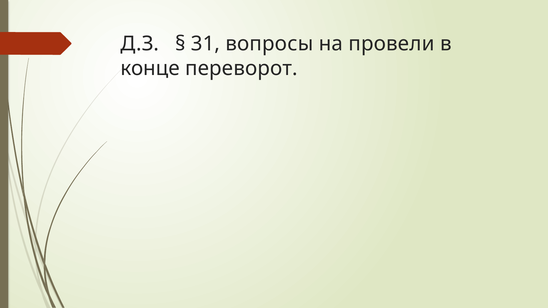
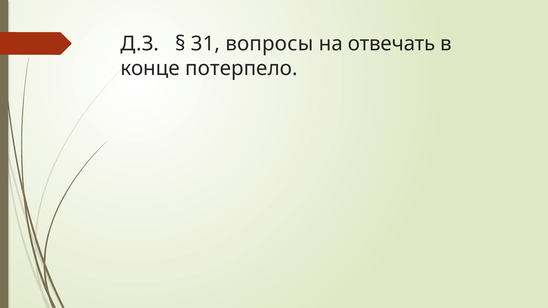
провели: провели -> отвечать (392, 44)
переворот: переворот -> потерпело (241, 69)
